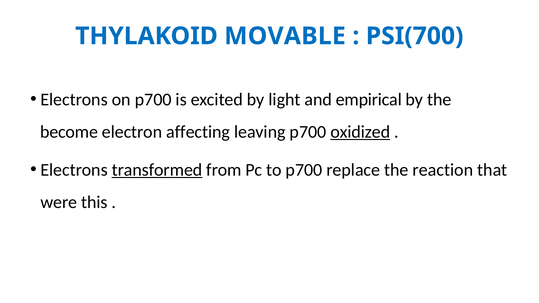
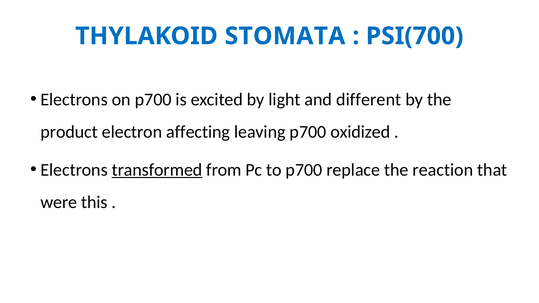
MOVABLE: MOVABLE -> STOMATA (285, 36)
empirical: empirical -> different (369, 100)
become: become -> product (69, 132)
oxidized underline: present -> none (360, 132)
